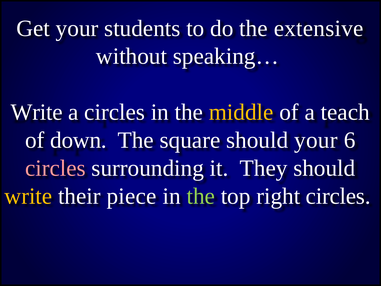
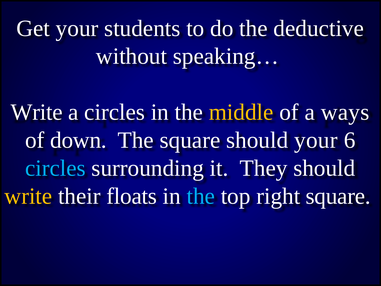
extensive: extensive -> deductive (319, 28)
teach: teach -> ways (345, 112)
circles colour: pink -> light blue (55, 168)
piece: piece -> floats (132, 196)
the colour: light green -> light blue (201, 196)
right circles: circles -> square (338, 196)
